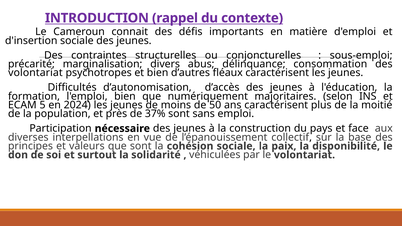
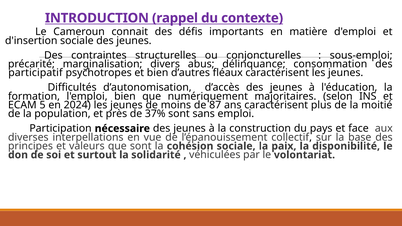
volontariat: volontariat -> participatif (35, 73)
50: 50 -> 87 (215, 105)
